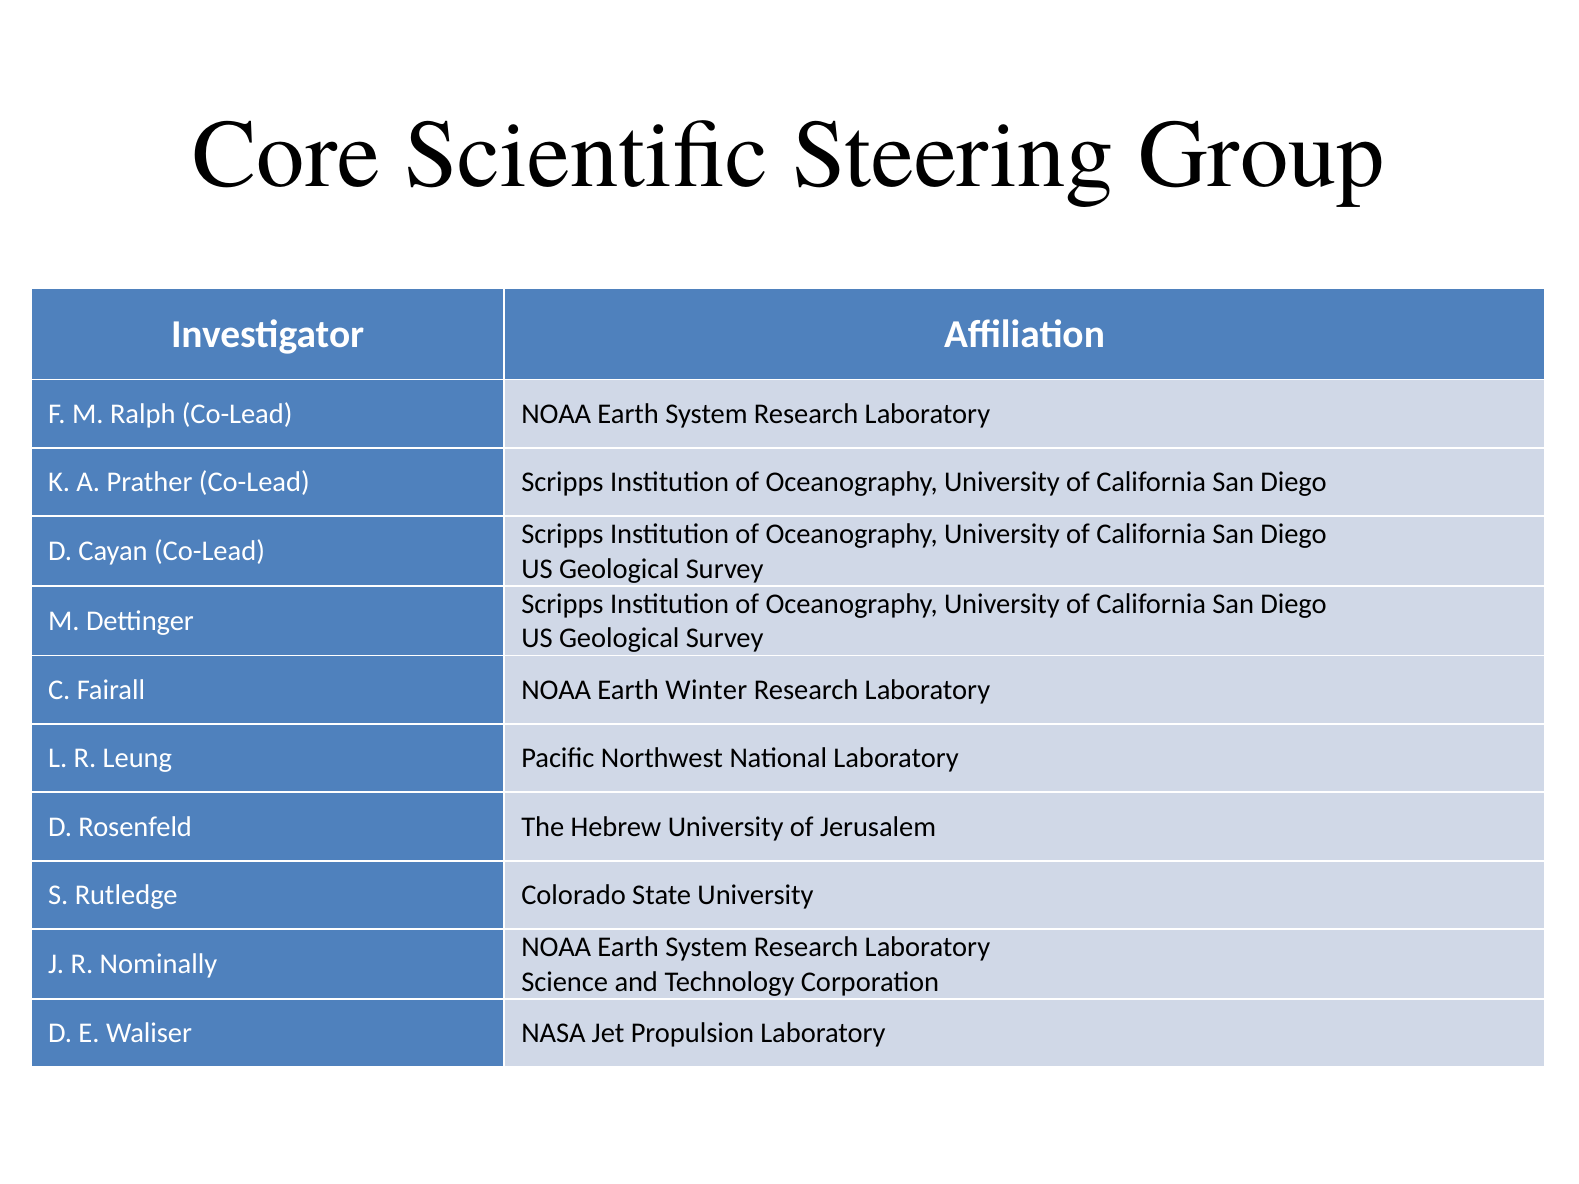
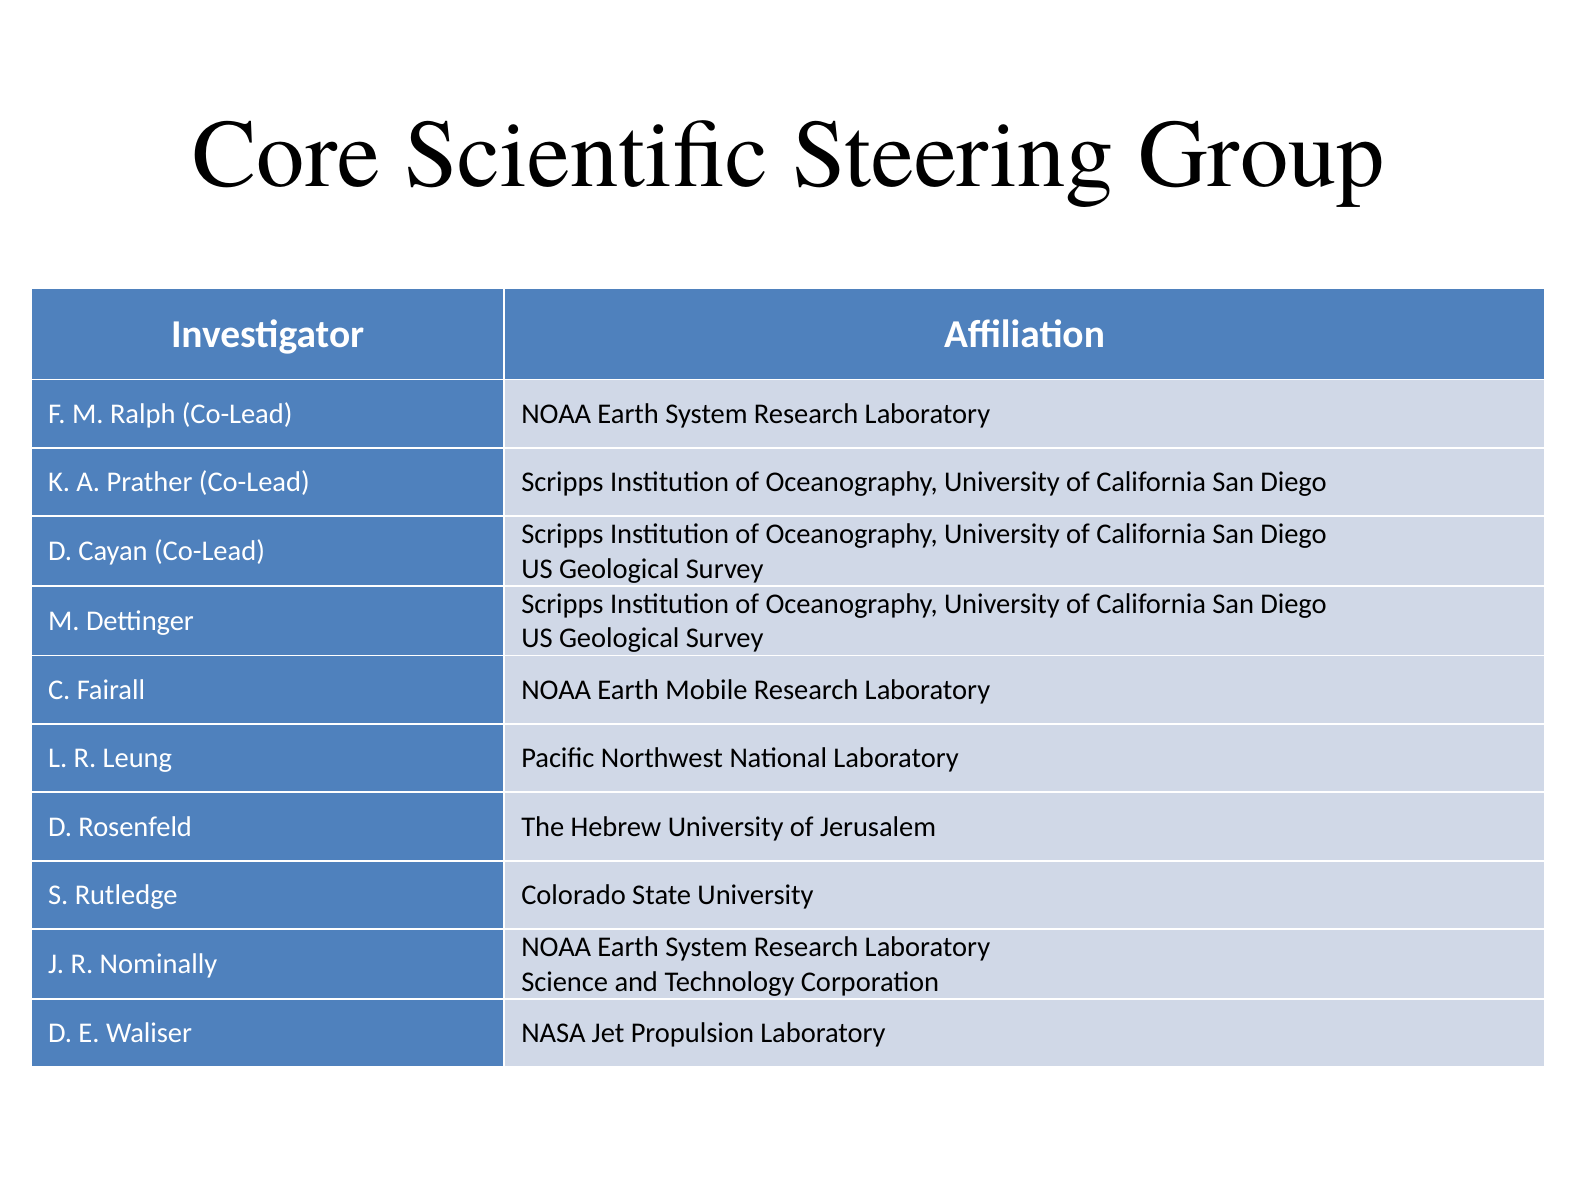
Winter: Winter -> Mobile (707, 690)
